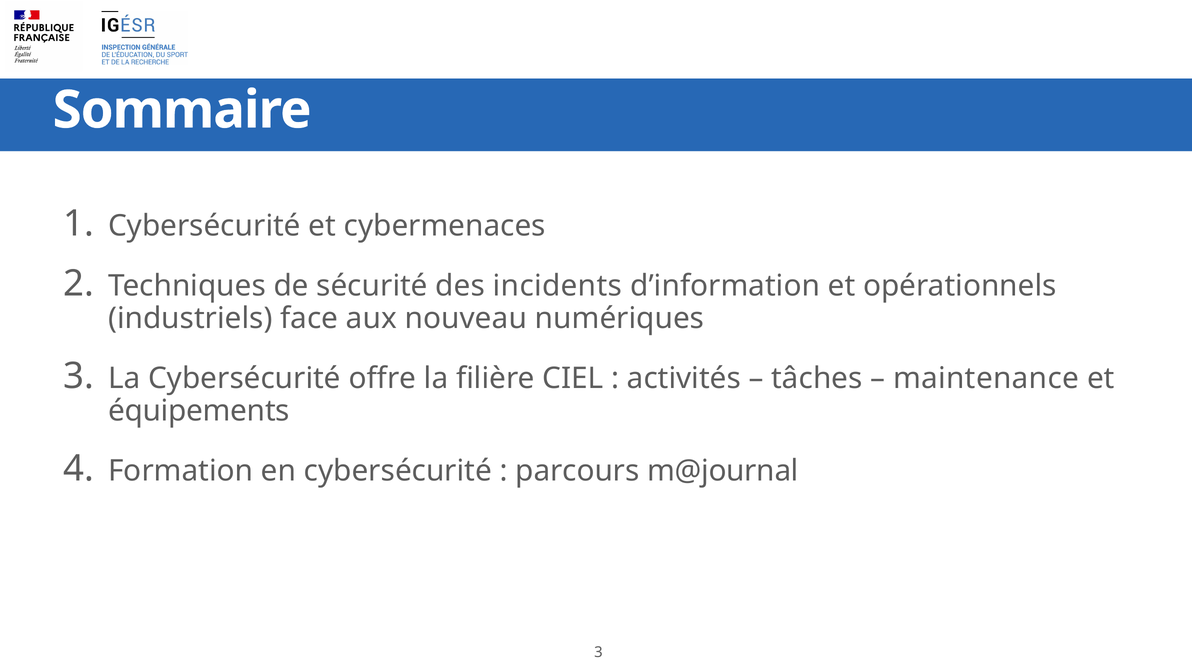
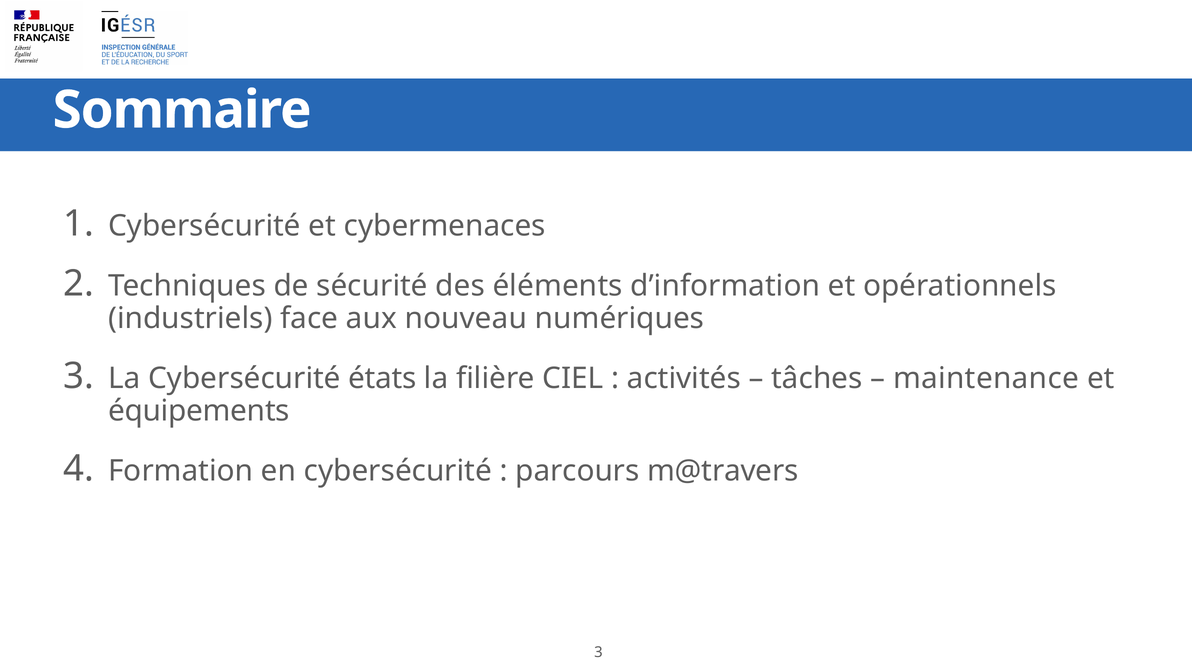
incidents: incidents -> éléments (558, 286)
offre: offre -> états (383, 378)
m@journal: m@journal -> m@travers (723, 471)
